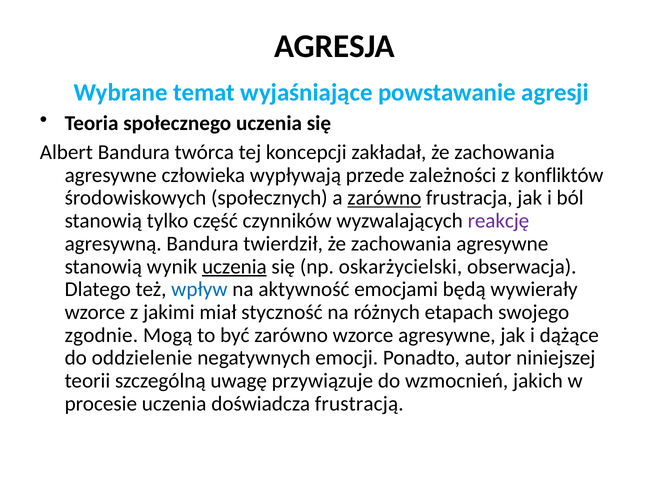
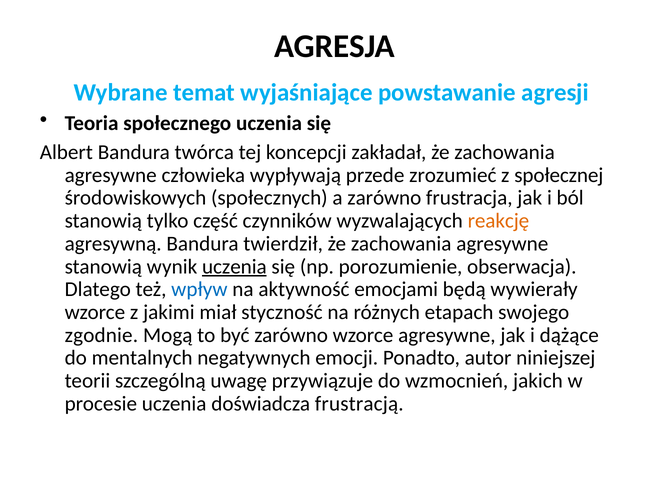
zależności: zależności -> zrozumieć (453, 175)
konfliktów: konfliktów -> społecznej (559, 175)
zarówno underline: present -> none (384, 198)
reakcję colour: purple -> orange (498, 221)
oskarżycielski: oskarżycielski -> porozumienie (401, 267)
oddzielenie: oddzielenie -> mentalnych (142, 358)
